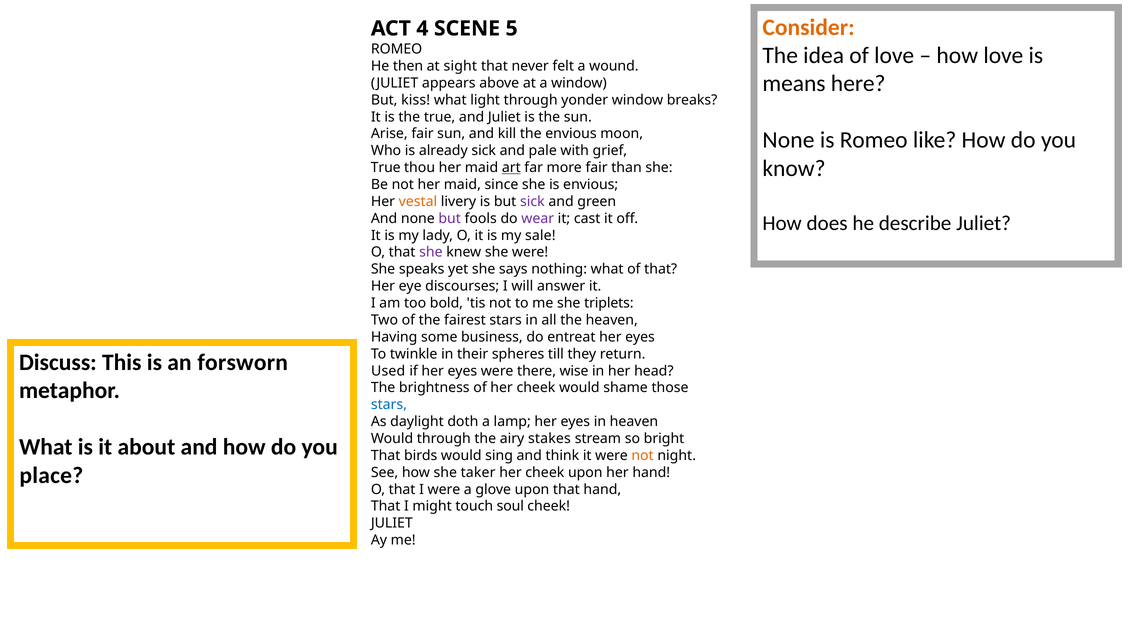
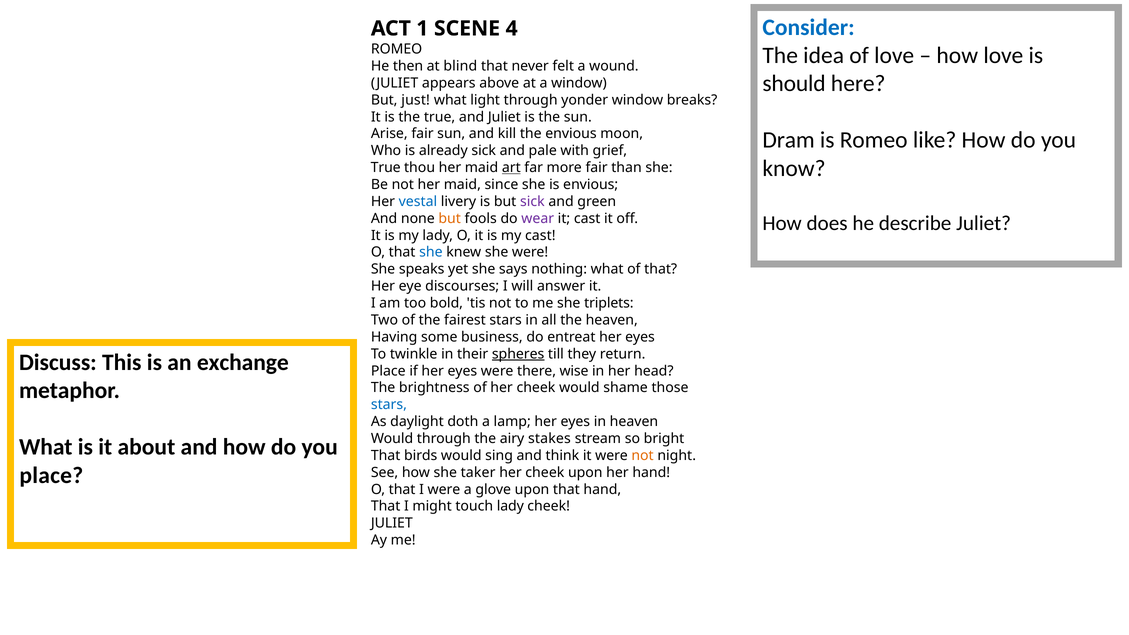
Consider colour: orange -> blue (809, 27)
4: 4 -> 1 (422, 28)
5: 5 -> 4 (512, 28)
sight: sight -> blind (460, 66)
means: means -> should (794, 84)
kiss: kiss -> just (416, 100)
None: None -> Dram (789, 140)
vestal colour: orange -> blue (418, 202)
but colour: purple -> orange (450, 218)
my sale: sale -> cast (540, 235)
she colour: purple -> blue (431, 252)
spheres underline: none -> present (518, 354)
forsworn: forsworn -> exchange (243, 362)
Used: Used -> Place (388, 371)
touch soul: soul -> lady (510, 506)
